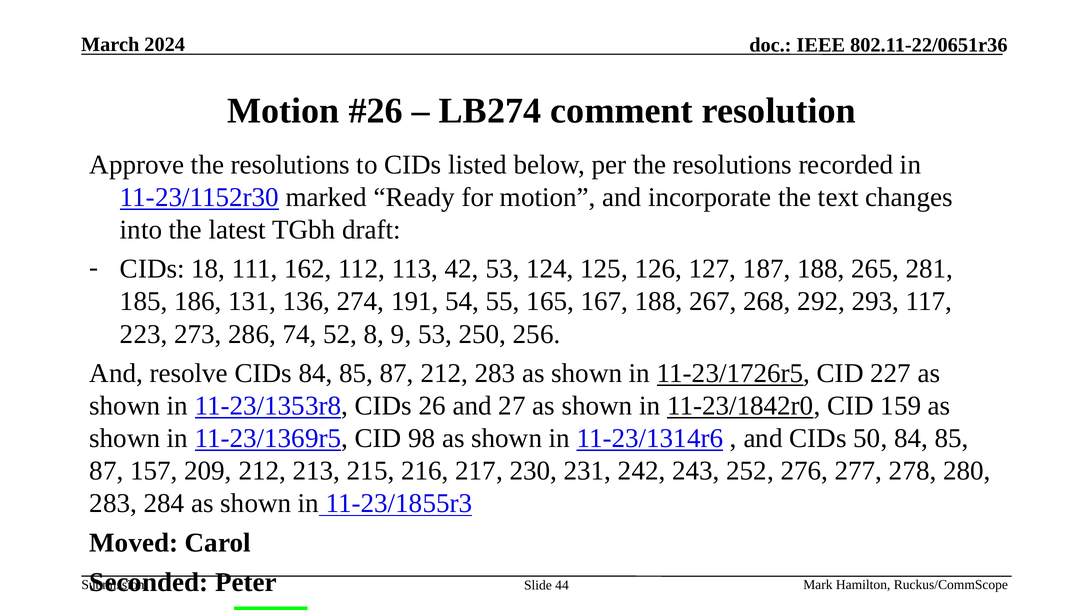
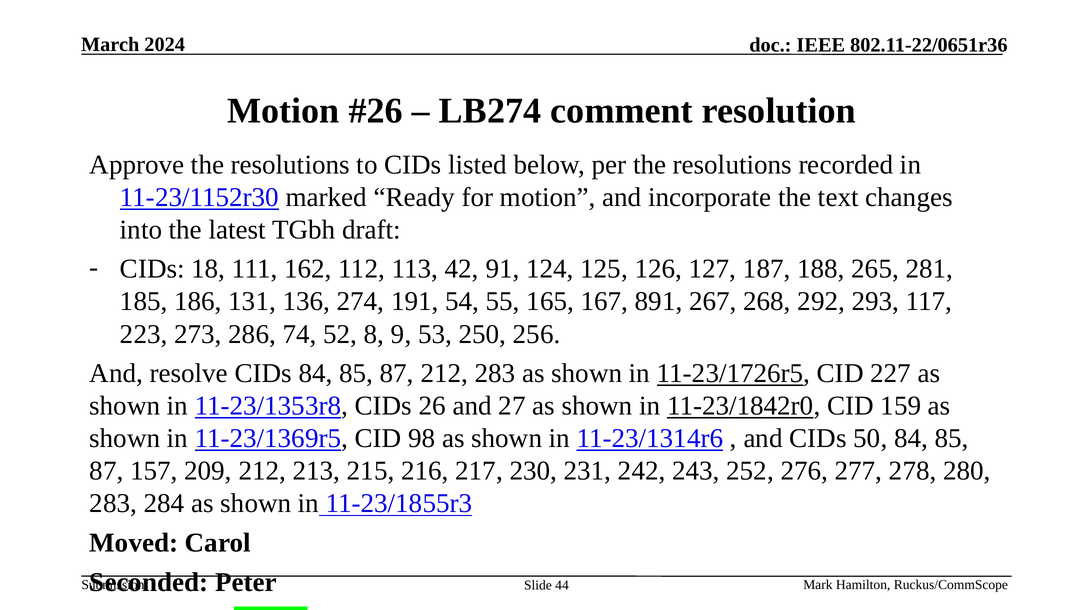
42 53: 53 -> 91 (502, 269)
167 188: 188 -> 891 (659, 301)
